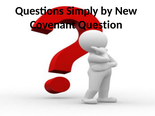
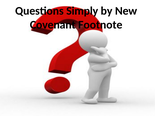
Question: Question -> Footnote (100, 25)
